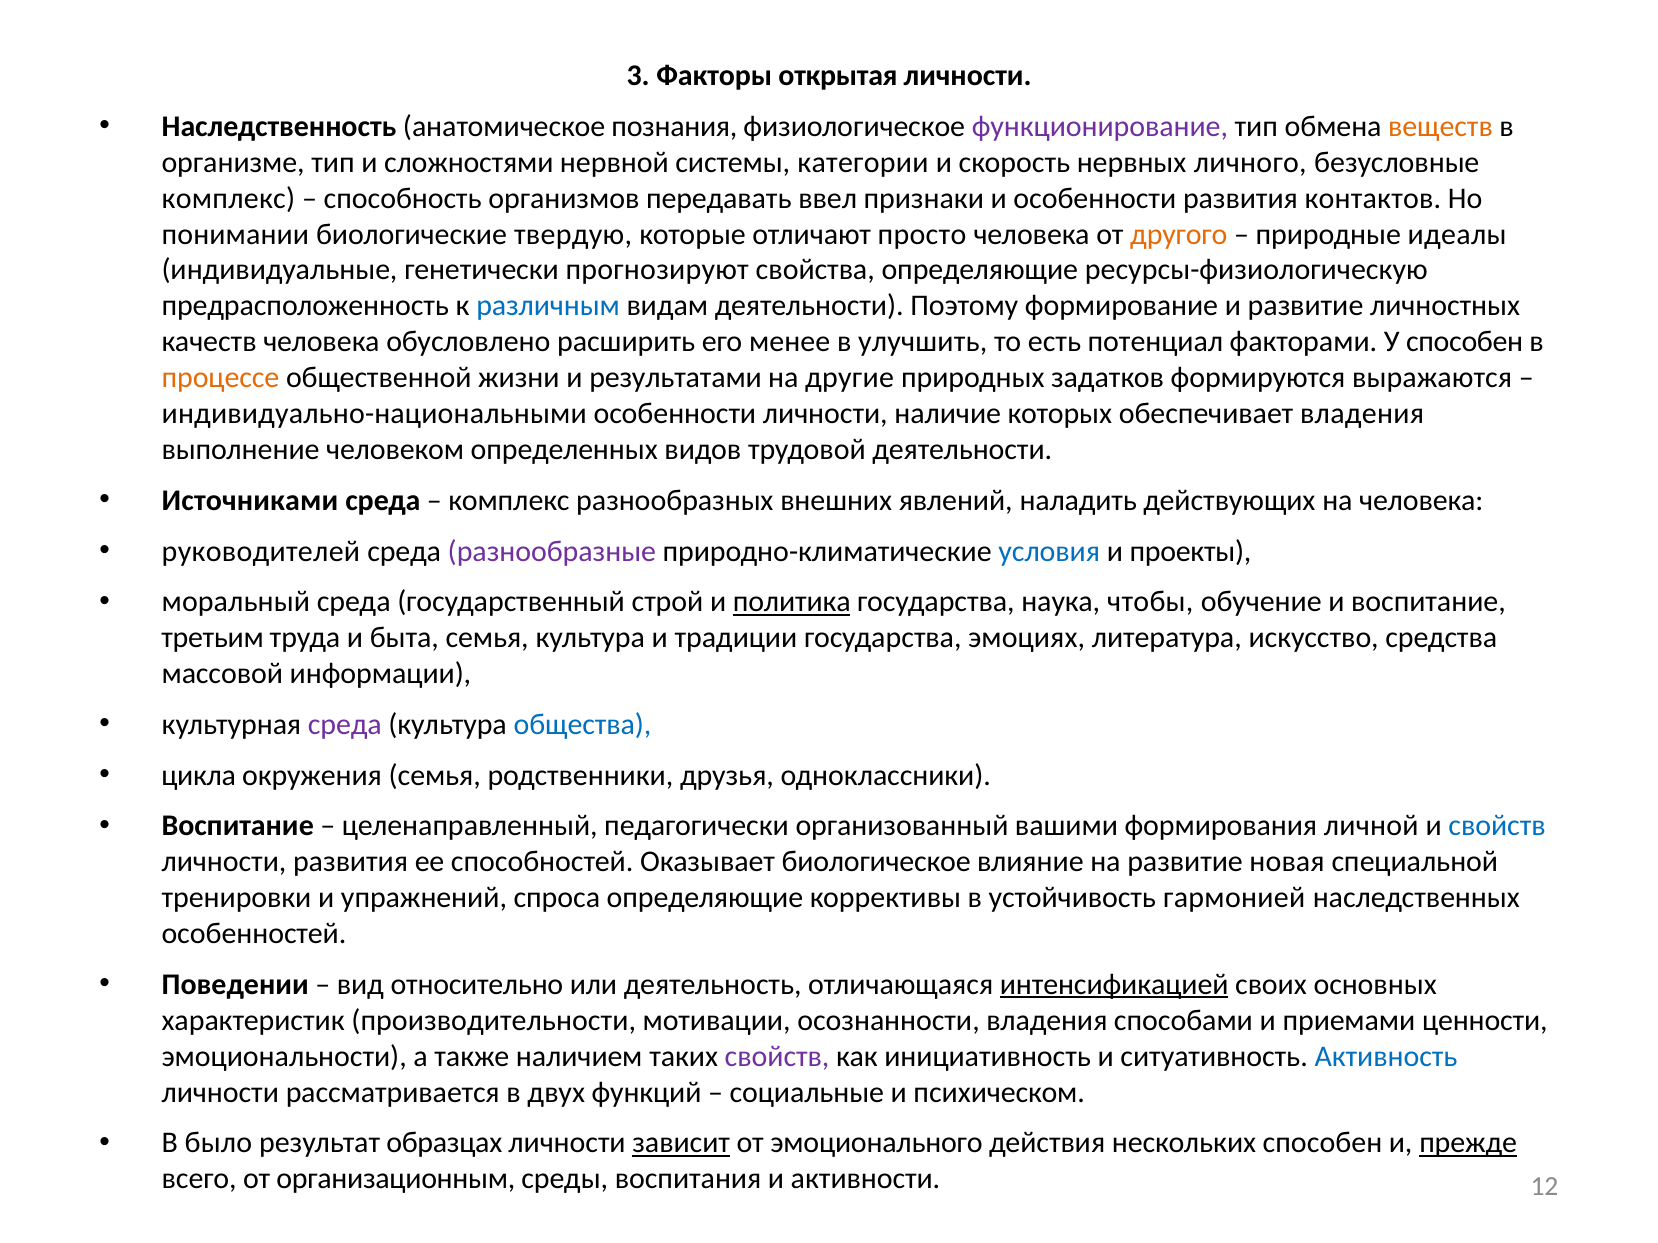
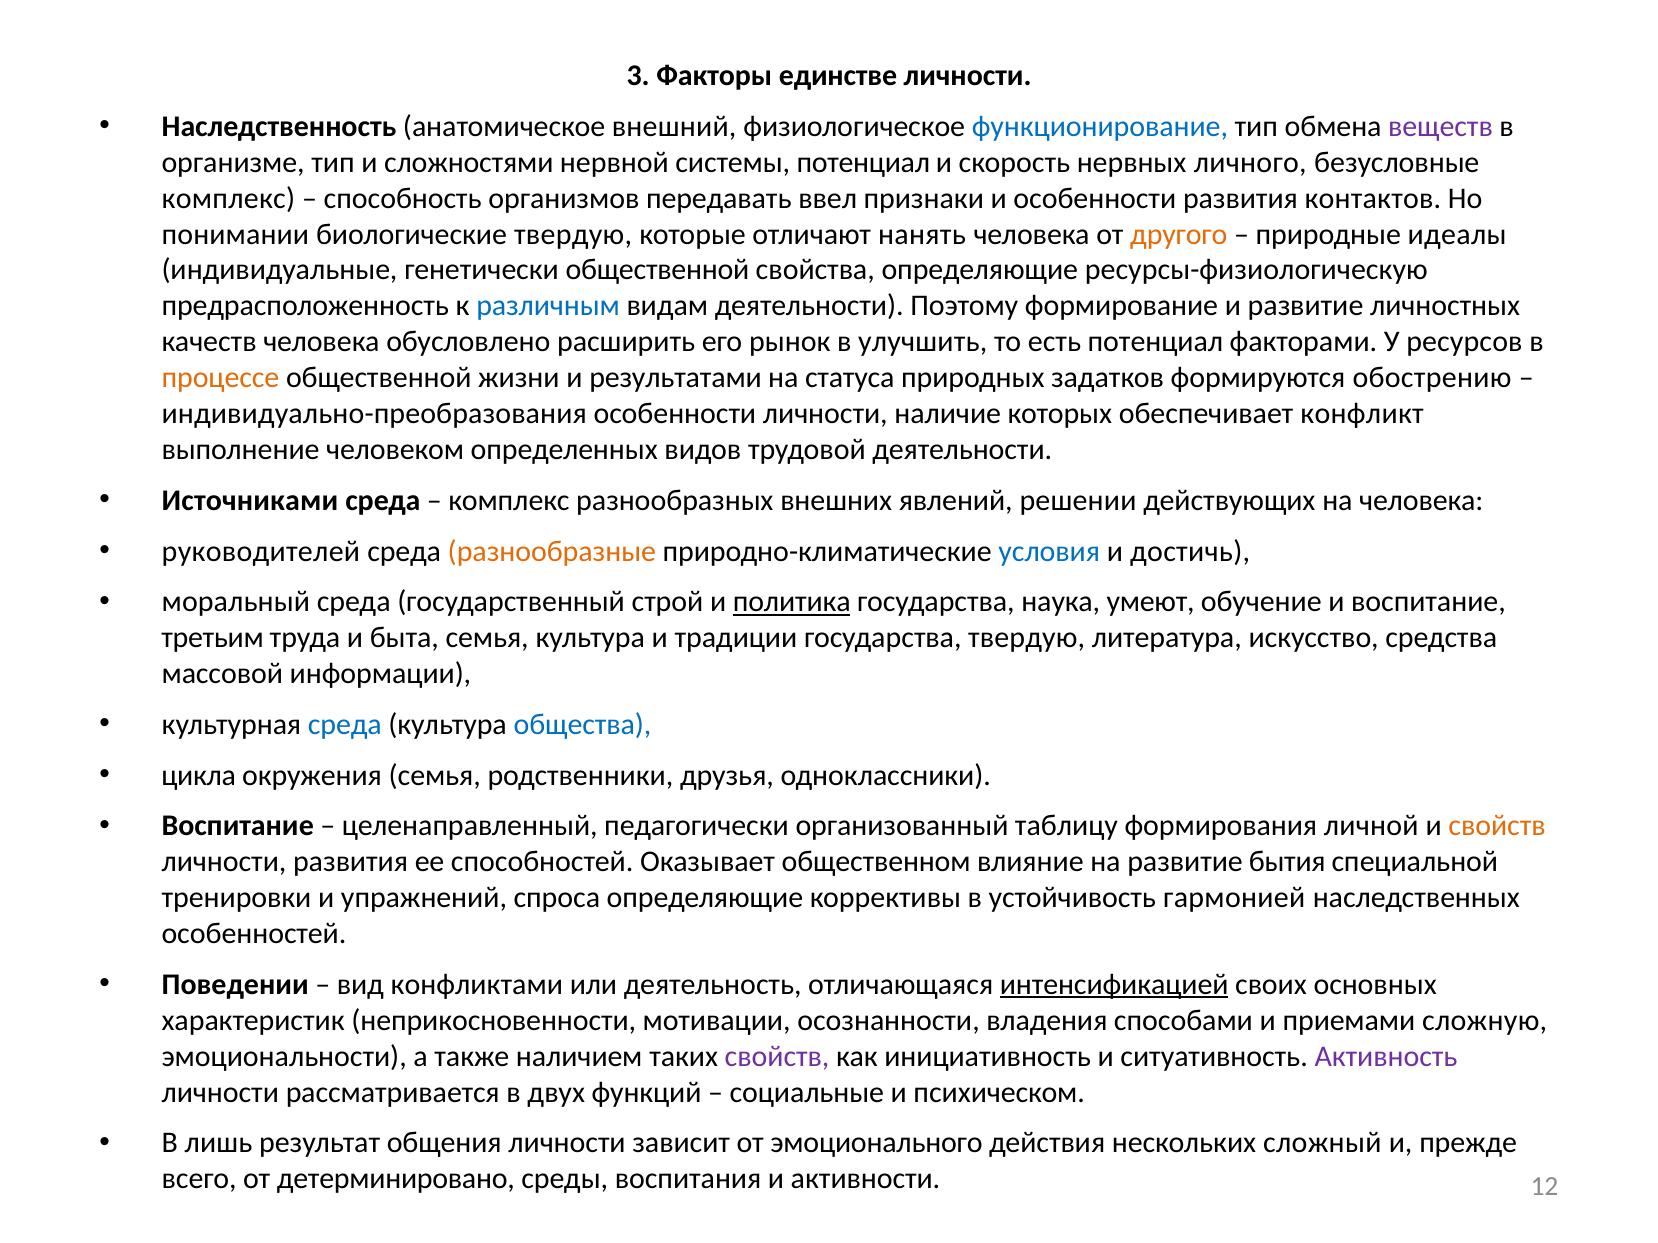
открытая: открытая -> единстве (838, 76)
познания: познания -> внешний (674, 126)
функционирование colour: purple -> blue (1100, 126)
веществ colour: orange -> purple (1440, 126)
системы категории: категории -> потенциал (863, 162)
просто: просто -> нанять (922, 234)
генетически прогнозируют: прогнозируют -> общественной (657, 270)
менее: менее -> рынок (790, 342)
У способен: способен -> ресурсов (1464, 342)
другие: другие -> статуса (850, 378)
выражаются: выражаются -> обострению (1432, 378)
индивидуально-национальными: индивидуально-национальными -> индивидуально-преобразования (374, 414)
обеспечивает владения: владения -> конфликт (1362, 414)
наладить: наладить -> решении (1078, 501)
разнообразные colour: purple -> orange (552, 551)
проекты: проекты -> достичь (1190, 551)
чтобы: чтобы -> умеют (1151, 602)
государства эмоциях: эмоциях -> твердую (1027, 638)
среда colour: purple -> blue (345, 725)
вашими: вашими -> таблицу (1066, 826)
свойств colour: blue -> orange (1497, 826)
биологическое: биологическое -> общественном (876, 862)
новая: новая -> бытия (1287, 862)
относительно: относительно -> конфликтами (477, 985)
производительности: производительности -> неприкосновенности (494, 1021)
ценности: ценности -> сложную (1485, 1021)
Активность colour: blue -> purple (1386, 1057)
было: было -> лишь (218, 1144)
образцах: образцах -> общения (444, 1144)
зависит underline: present -> none (681, 1144)
нескольких способен: способен -> сложный (1322, 1144)
прежде underline: present -> none (1468, 1144)
организационным: организационным -> детерминировано (396, 1179)
